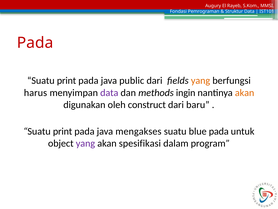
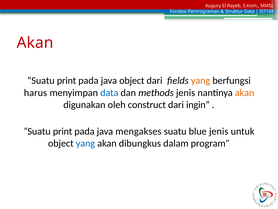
Pada: Pada -> Akan (35, 43)
java public: public -> object (132, 80)
data colour: purple -> blue (109, 92)
methods ingin: ingin -> jenis (186, 92)
baru: baru -> ingin (198, 105)
blue pada: pada -> jenis (219, 131)
yang colour: purple -> blue (85, 143)
spesifikasi: spesifikasi -> dibungkus (140, 143)
